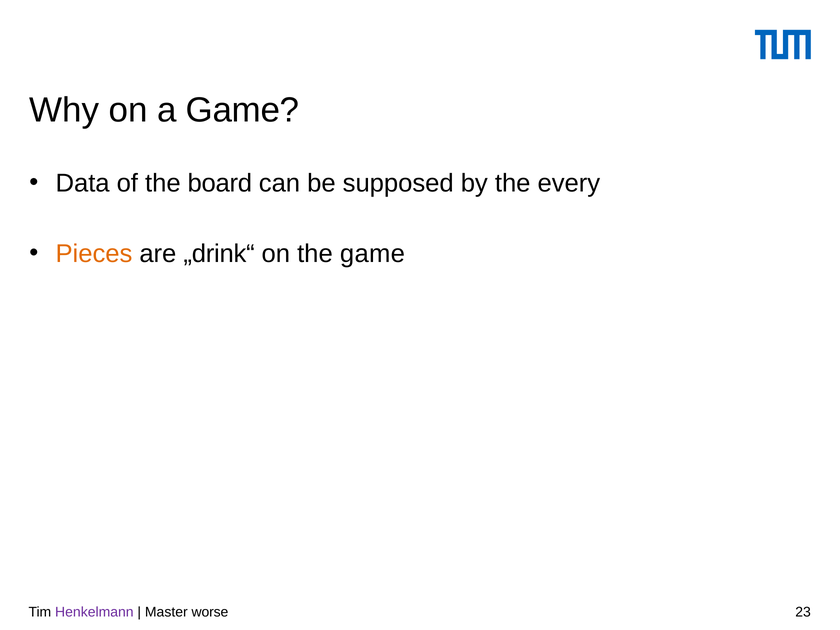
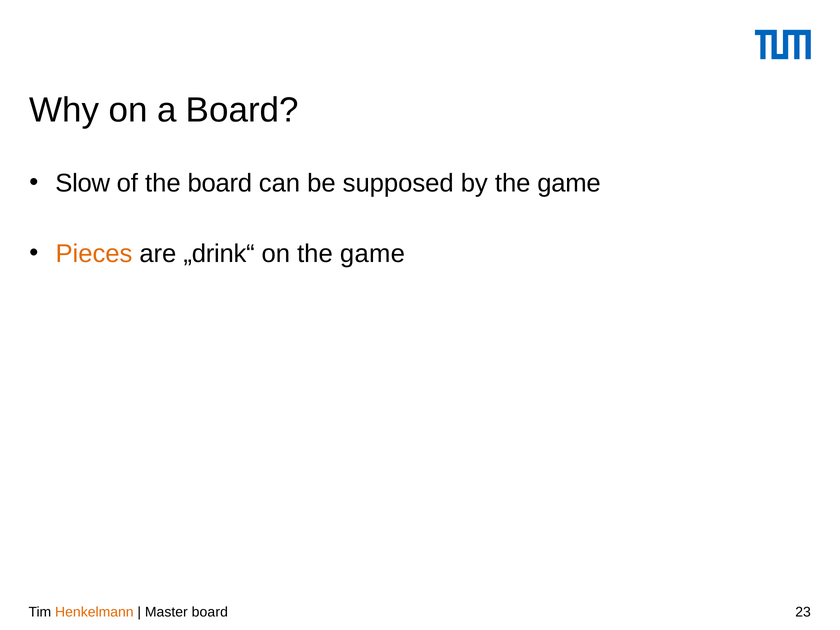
a Game: Game -> Board (242, 110)
Data: Data -> Slow (83, 183)
by the every: every -> game (569, 183)
Henkelmann colour: purple -> orange (94, 612)
Master worse: worse -> board (210, 612)
